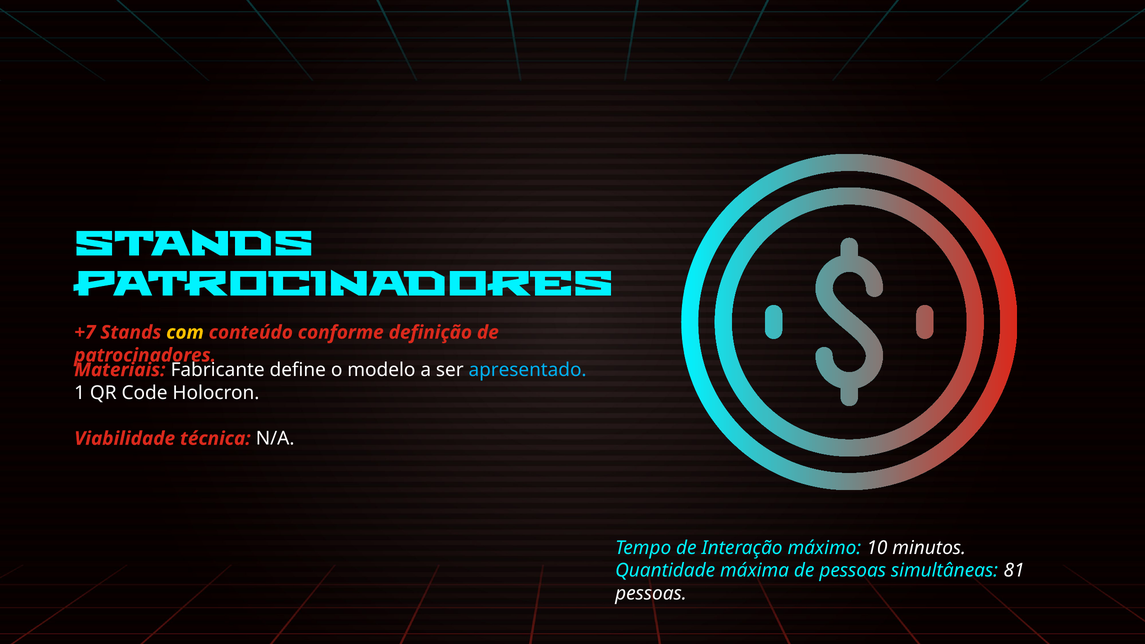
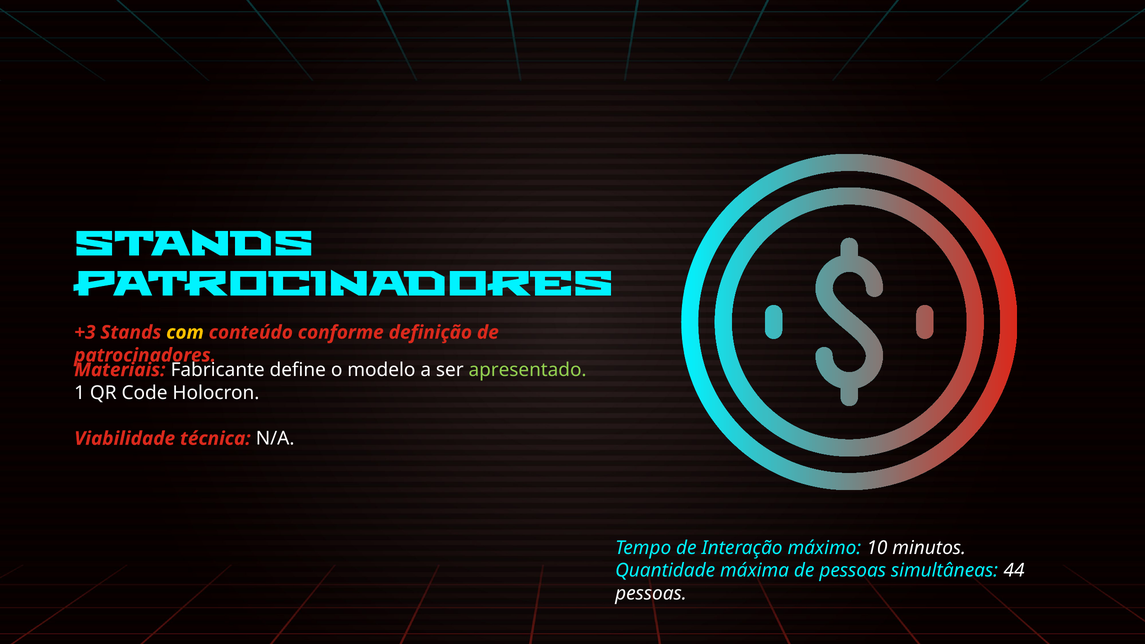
+7: +7 -> +3 (85, 332)
apresentado colour: light blue -> light green (528, 370)
81: 81 -> 44 (1014, 571)
